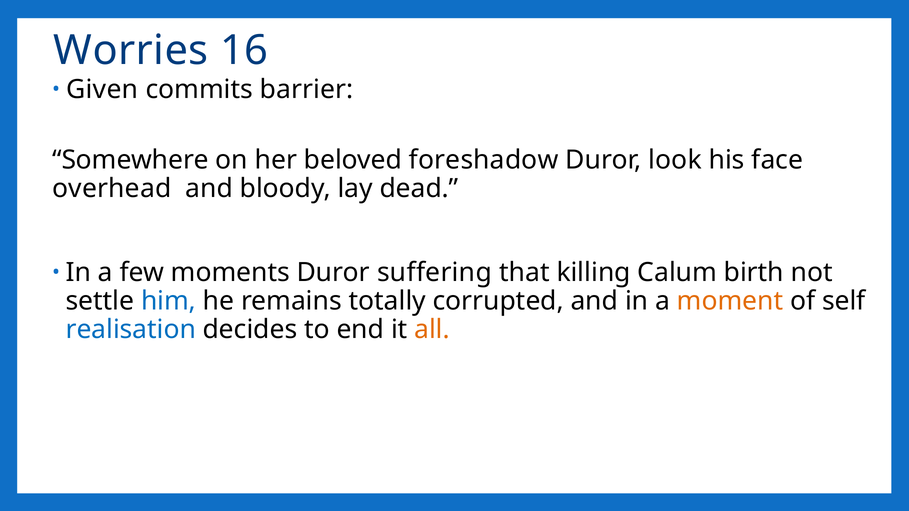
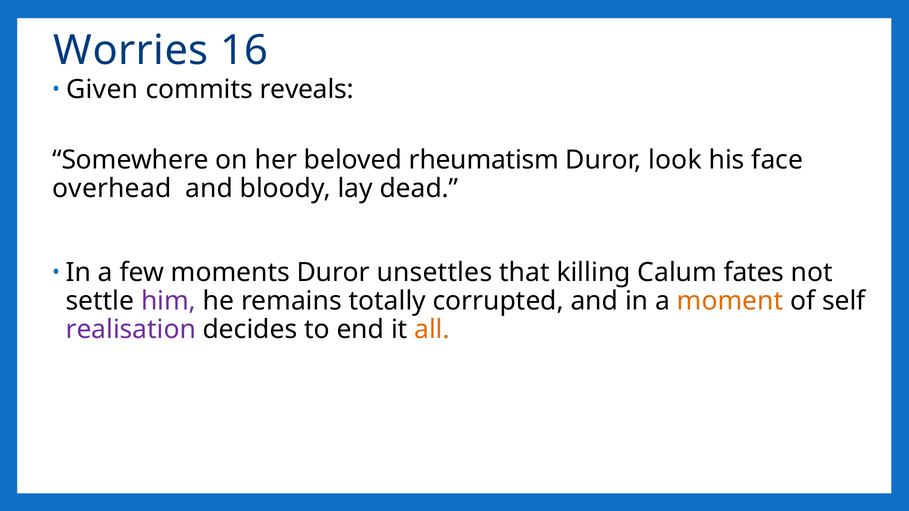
barrier: barrier -> reveals (307, 90)
foreshadow: foreshadow -> rheumatism (484, 160)
suffering: suffering -> unsettles (434, 273)
birth: birth -> fates (754, 273)
him colour: blue -> purple (169, 301)
realisation colour: blue -> purple (131, 330)
